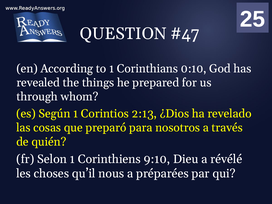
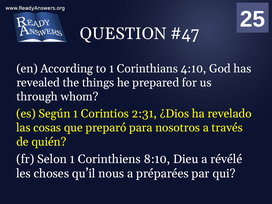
0:10: 0:10 -> 4:10 (194, 69)
2:13: 2:13 -> 2:31 (144, 114)
9:10: 9:10 -> 8:10 (157, 159)
